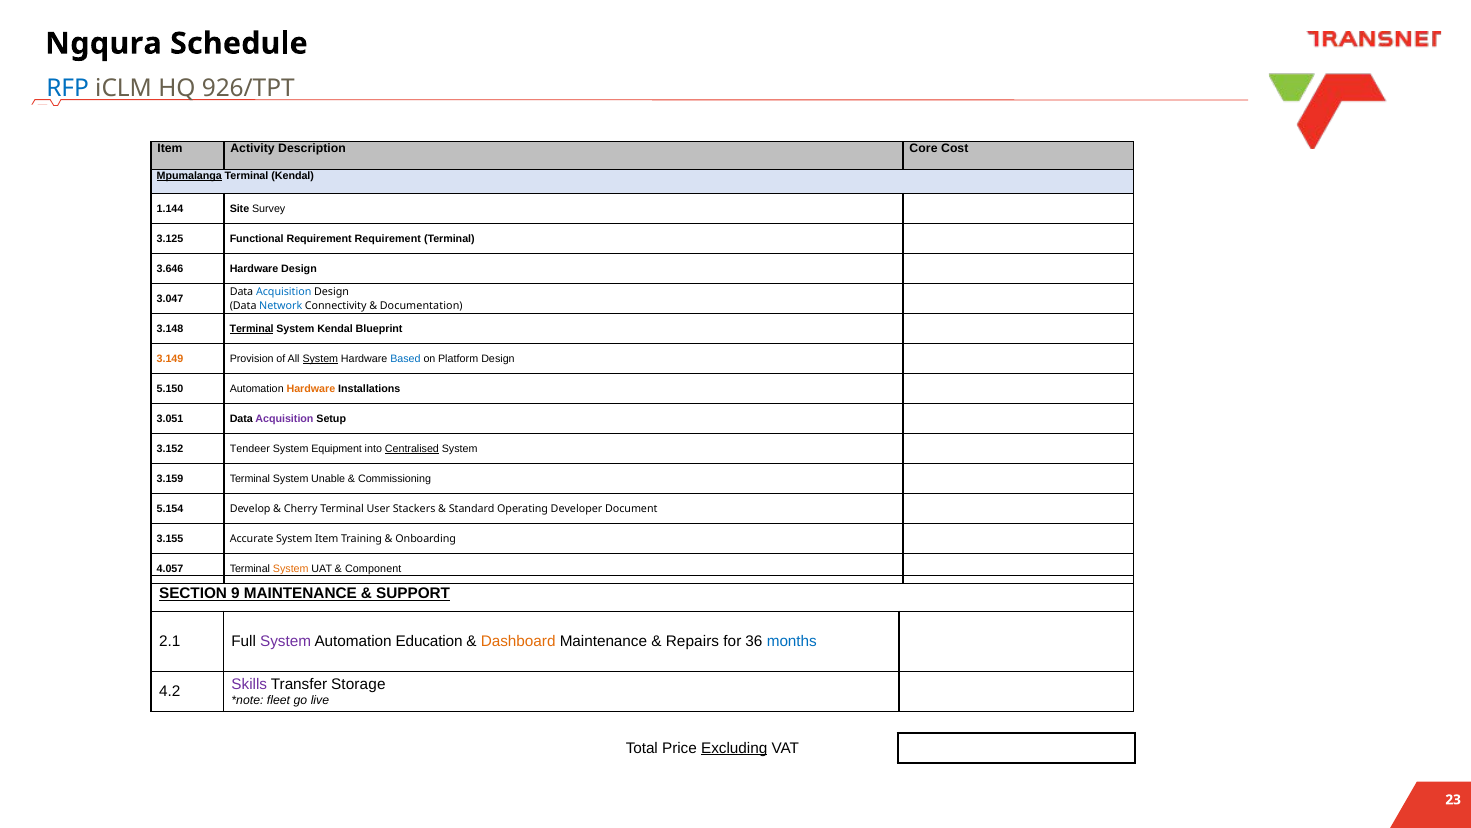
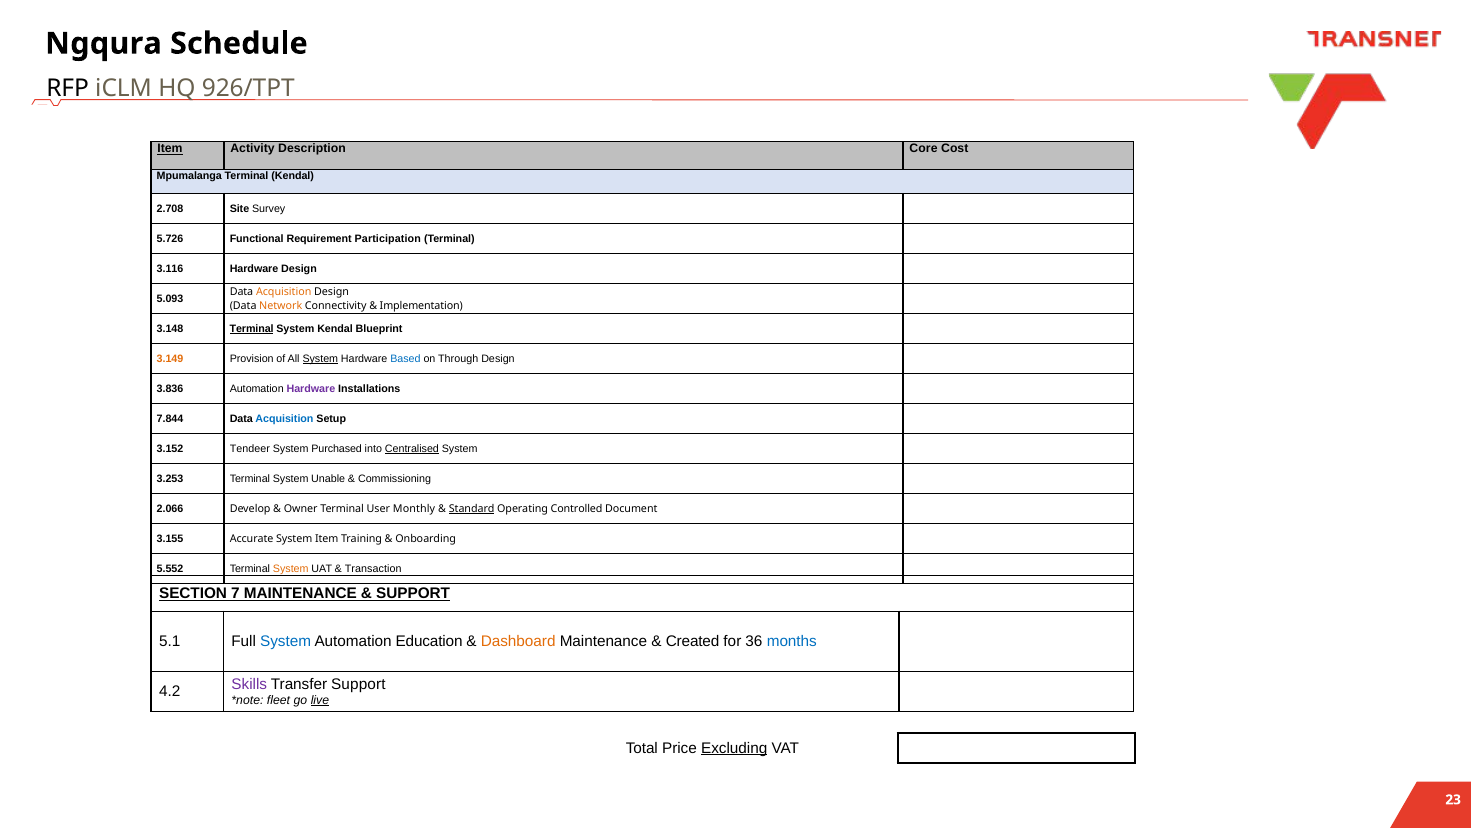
RFP colour: blue -> black (68, 88)
Item underline: none -> present (170, 149)
Mpumalanga underline: present -> none (189, 176)
1.144: 1.144 -> 2.708 (170, 208)
3.125: 3.125 -> 5.726 (170, 238)
Requirement Requirement: Requirement -> Participation (388, 238)
3.646: 3.646 -> 3.116 (170, 268)
3.047: 3.047 -> 5.093 (170, 298)
Acquisition colour: blue -> orange (284, 292)
Network colour: blue -> orange (281, 306)
Documentation: Documentation -> Implementation (421, 306)
Platform: Platform -> Through (458, 358)
5.150: 5.150 -> 3.836 (170, 388)
Hardware colour: orange -> purple (311, 388)
3.051: 3.051 -> 7.844 (170, 418)
Acquisition colour: purple -> blue (284, 418)
Equipment: Equipment -> Purchased (337, 448)
3.159: 3.159 -> 3.253 (170, 478)
5.154: 5.154 -> 2.066 (170, 508)
Cherry: Cherry -> Owner (301, 509)
Stackers: Stackers -> Monthly (414, 509)
Standard underline: none -> present (472, 509)
Developer: Developer -> Controlled (577, 509)
4.057: 4.057 -> 5.552 (170, 568)
Component: Component -> Transaction (373, 568)
9: 9 -> 7 (235, 593)
2.1: 2.1 -> 5.1 (170, 641)
System colour: purple -> blue (286, 641)
Repairs: Repairs -> Created (693, 641)
Transfer Storage: Storage -> Support (358, 684)
live underline: none -> present (320, 700)
